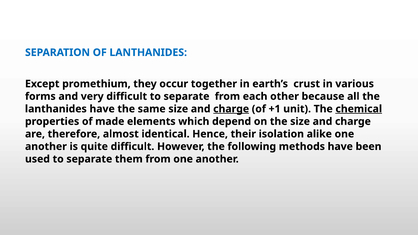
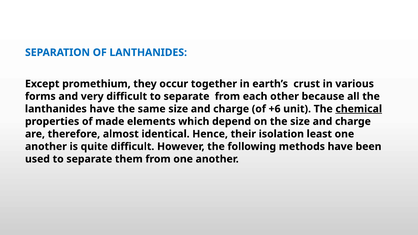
charge underline: present -> none (231, 109)
+1: +1 -> +6 (275, 109)
alike: alike -> least (319, 134)
